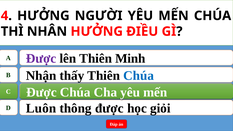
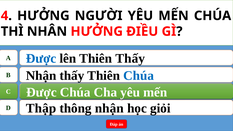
Được colour: purple -> blue (41, 59)
Thiên Minh: Minh -> Thấy (130, 59)
Luôn: Luôn -> Thập (41, 108)
thông được: được -> nhận (109, 108)
